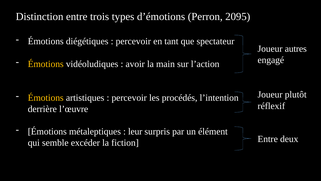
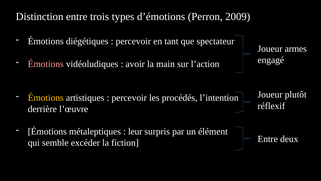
2095: 2095 -> 2009 (238, 16)
autres: autres -> armes (296, 49)
Émotions colour: yellow -> pink (46, 64)
